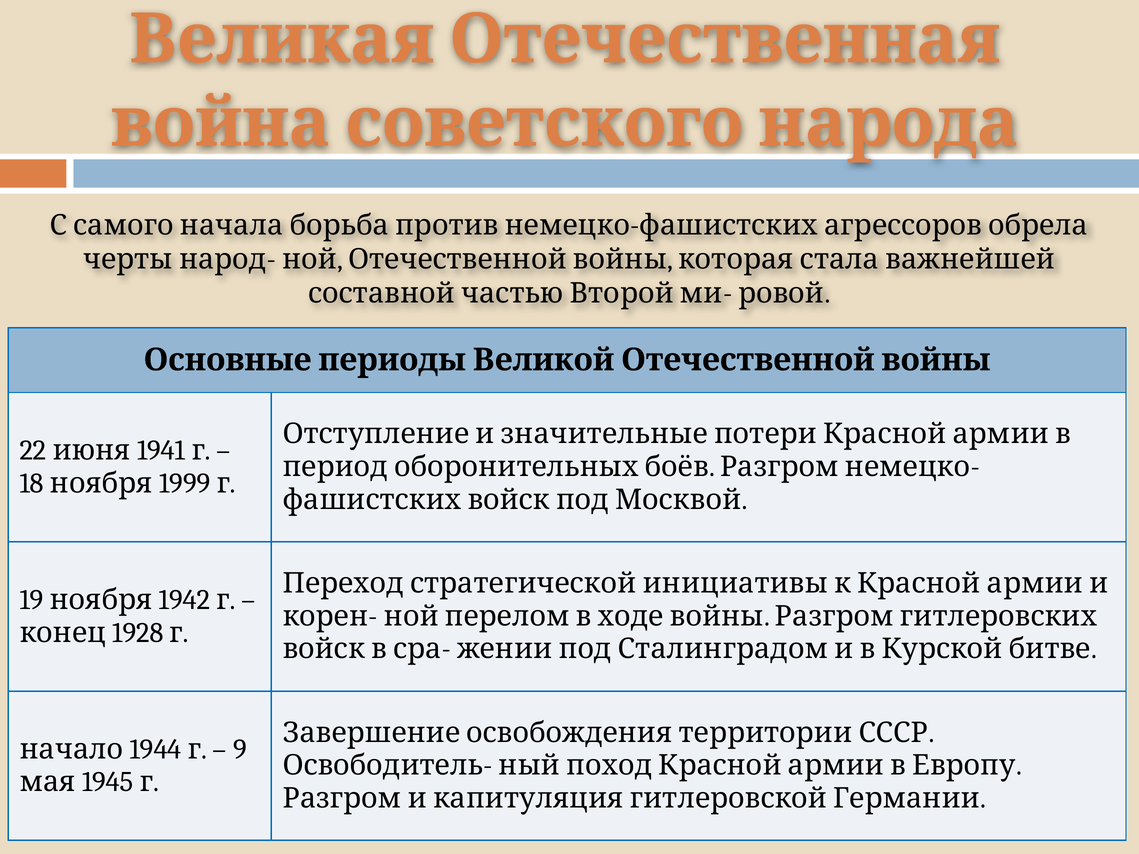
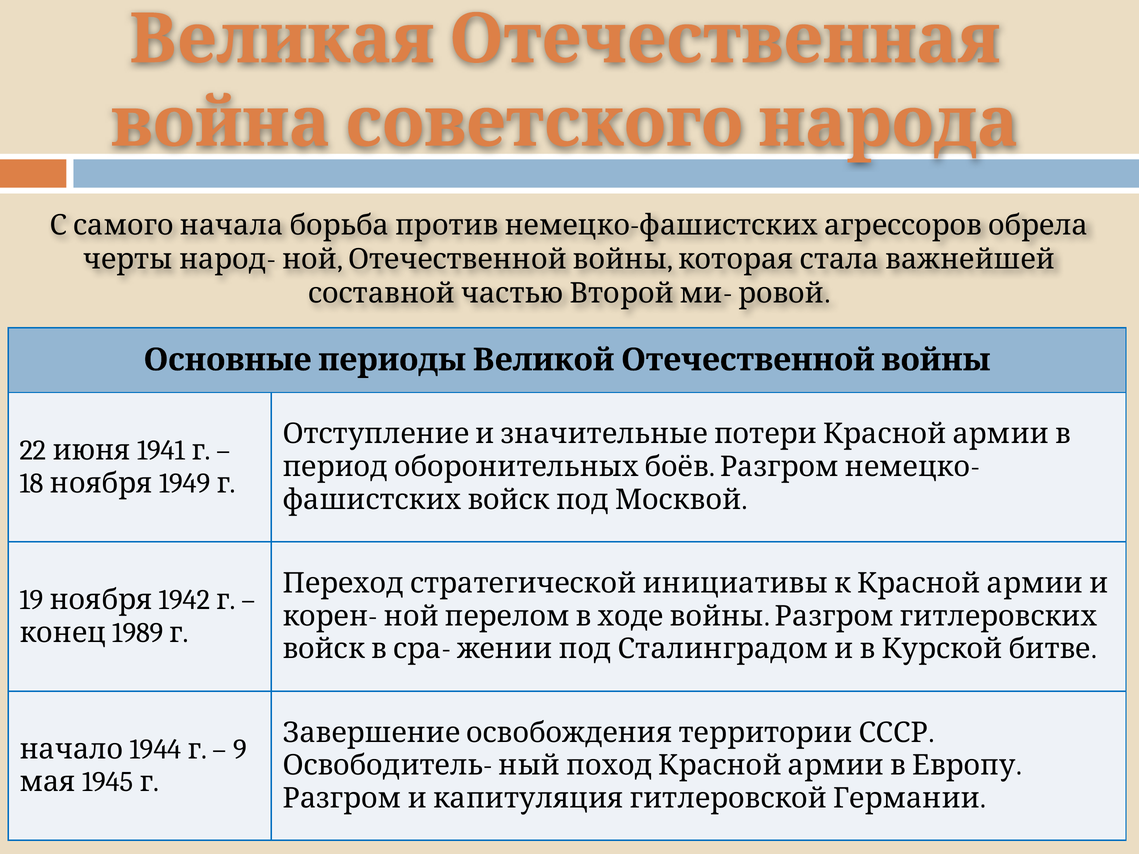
1999: 1999 -> 1949 (185, 483)
1928: 1928 -> 1989 (138, 633)
